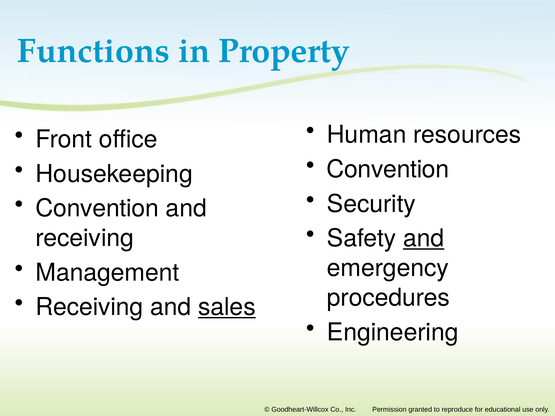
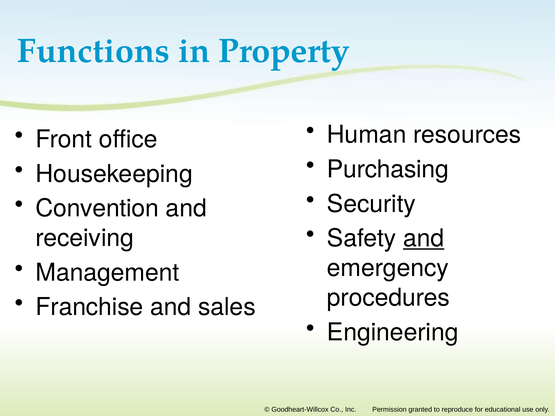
Convention: Convention -> Purchasing (388, 169)
Receiving: Receiving -> Franchise (89, 307)
sales underline: present -> none (227, 307)
